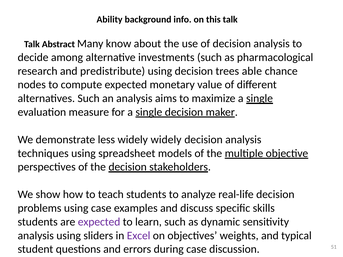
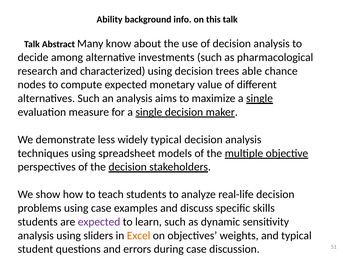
predistribute: predistribute -> characterized (113, 71)
widely widely: widely -> typical (166, 140)
Excel colour: purple -> orange (139, 236)
